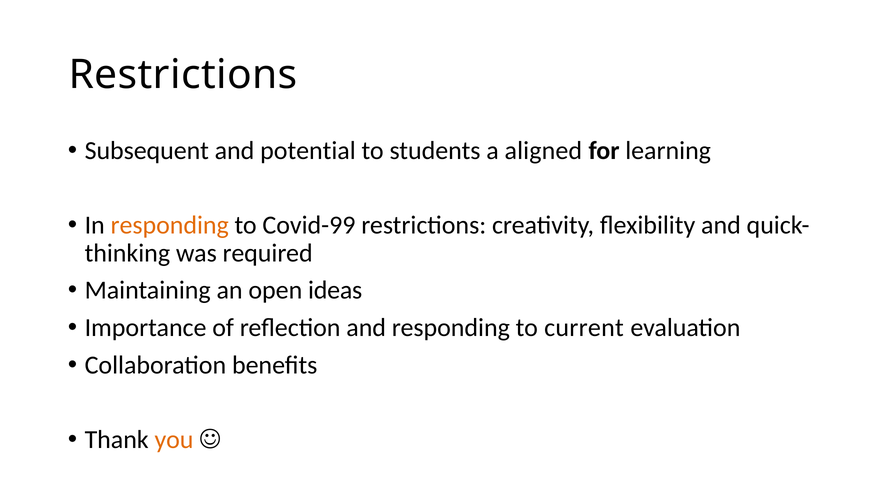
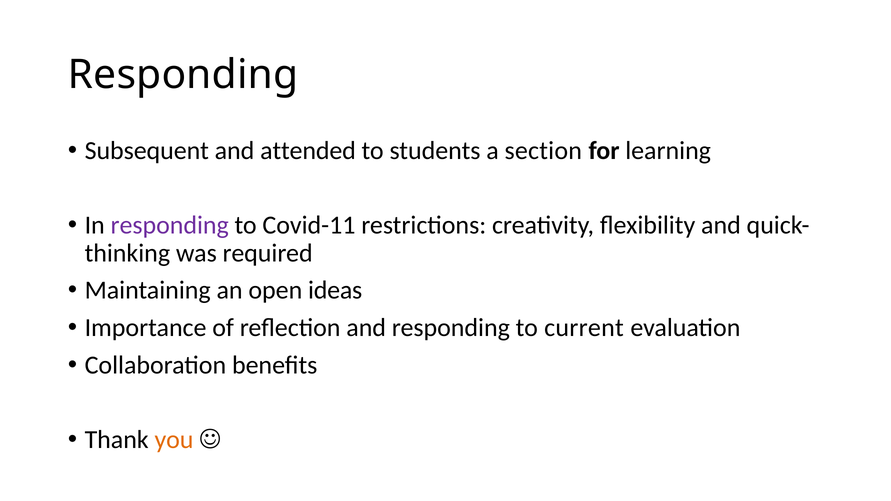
Restrictions: Restrictions -> Responding (183, 75)
potential: potential -> attended (308, 151)
aligned: aligned -> section (543, 151)
responding colour: orange -> purple (170, 225)
Covid-99: Covid-99 -> Covid-11 (309, 225)
